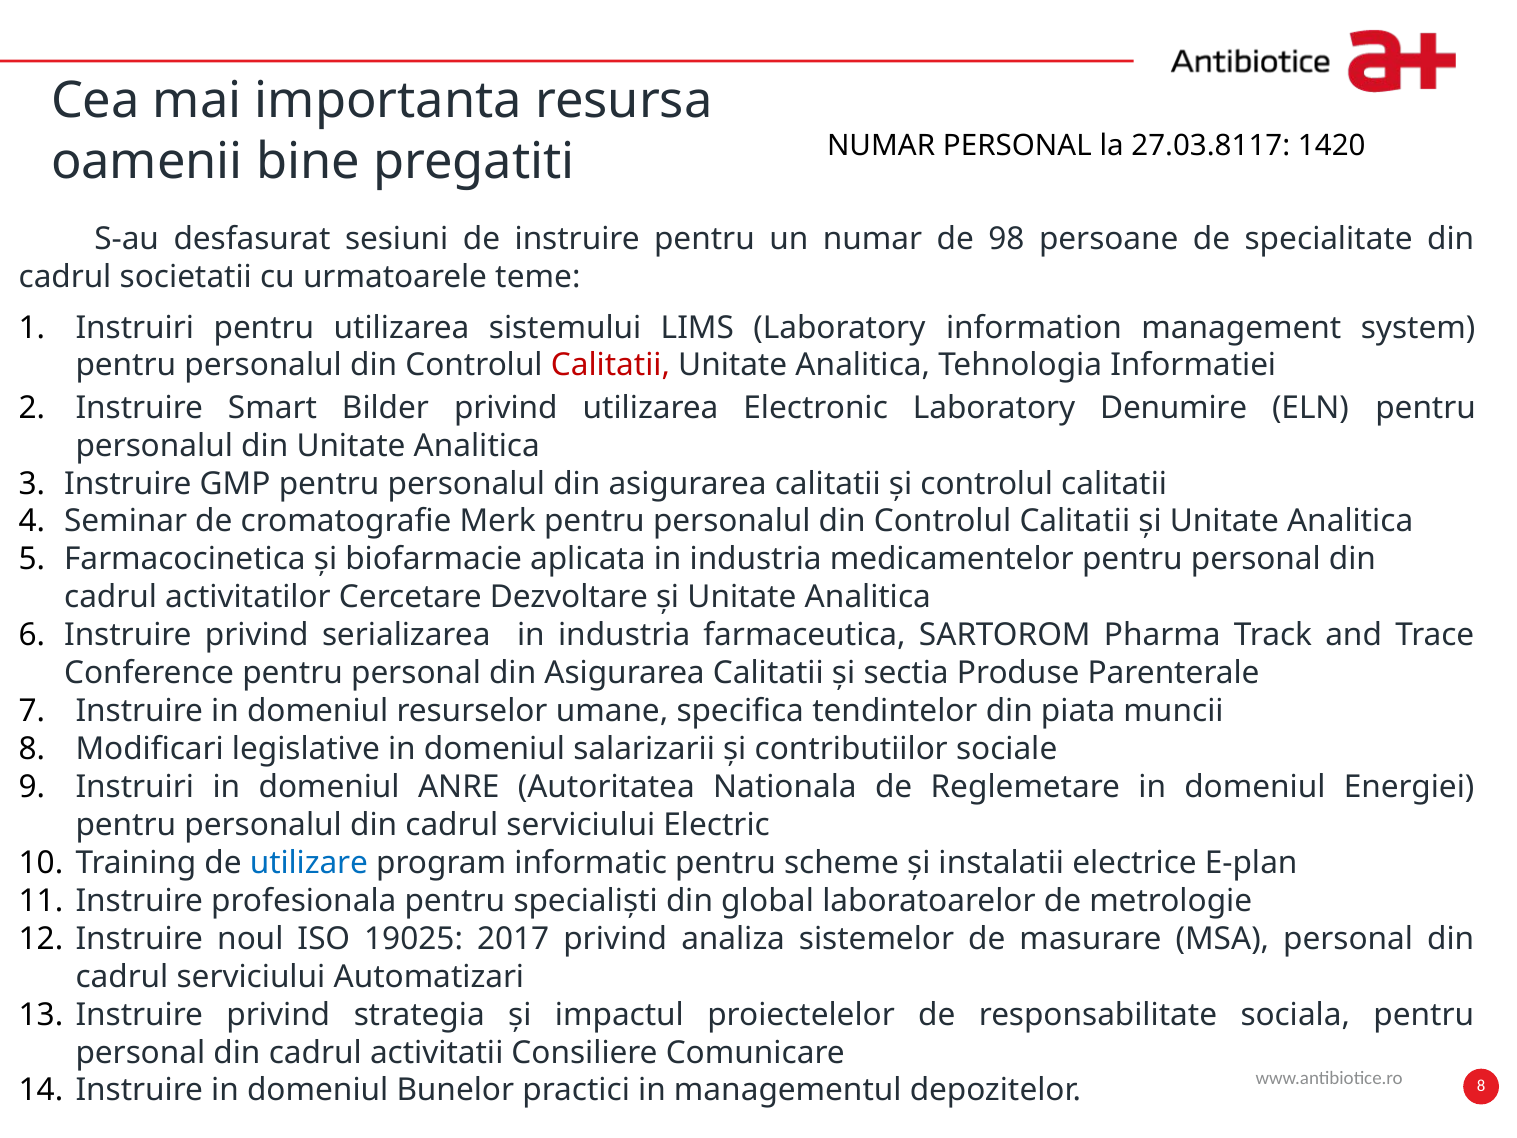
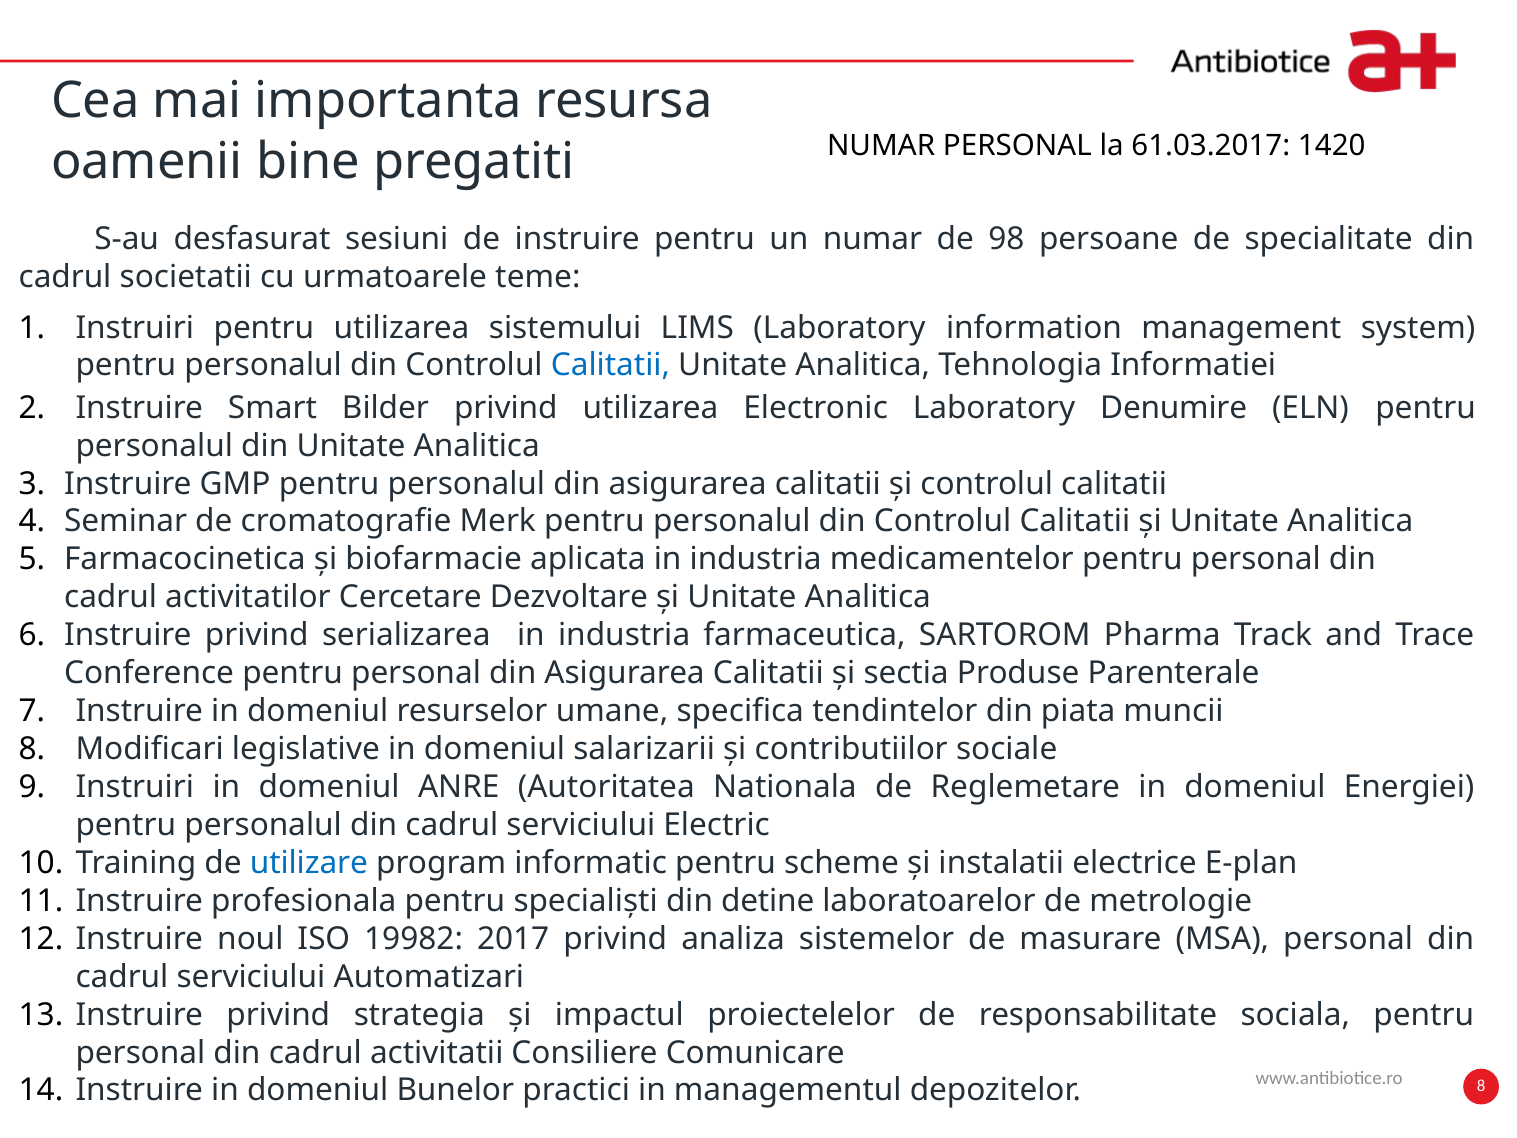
27.03.8117: 27.03.8117 -> 61.03.2017 (1211, 145)
Calitatii colour: red -> blue (610, 365)
global: global -> detine (768, 901)
19025: 19025 -> 19982 (414, 939)
